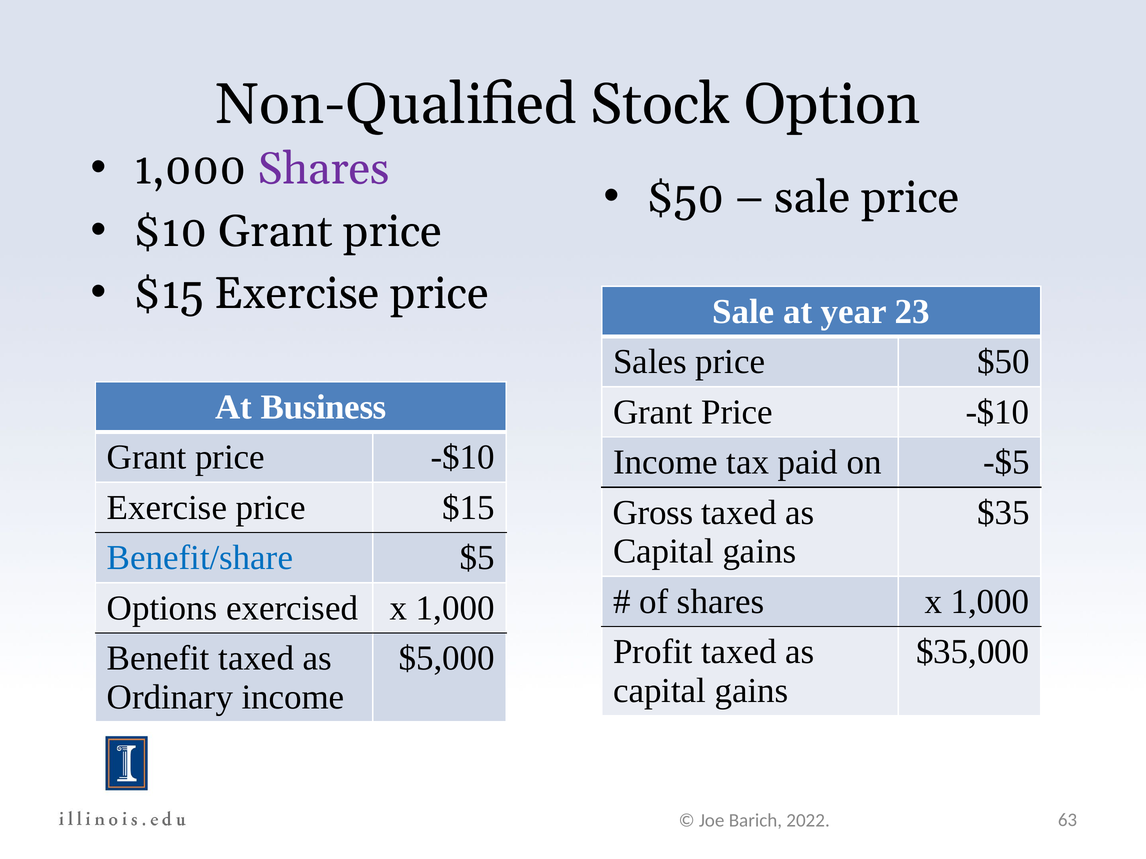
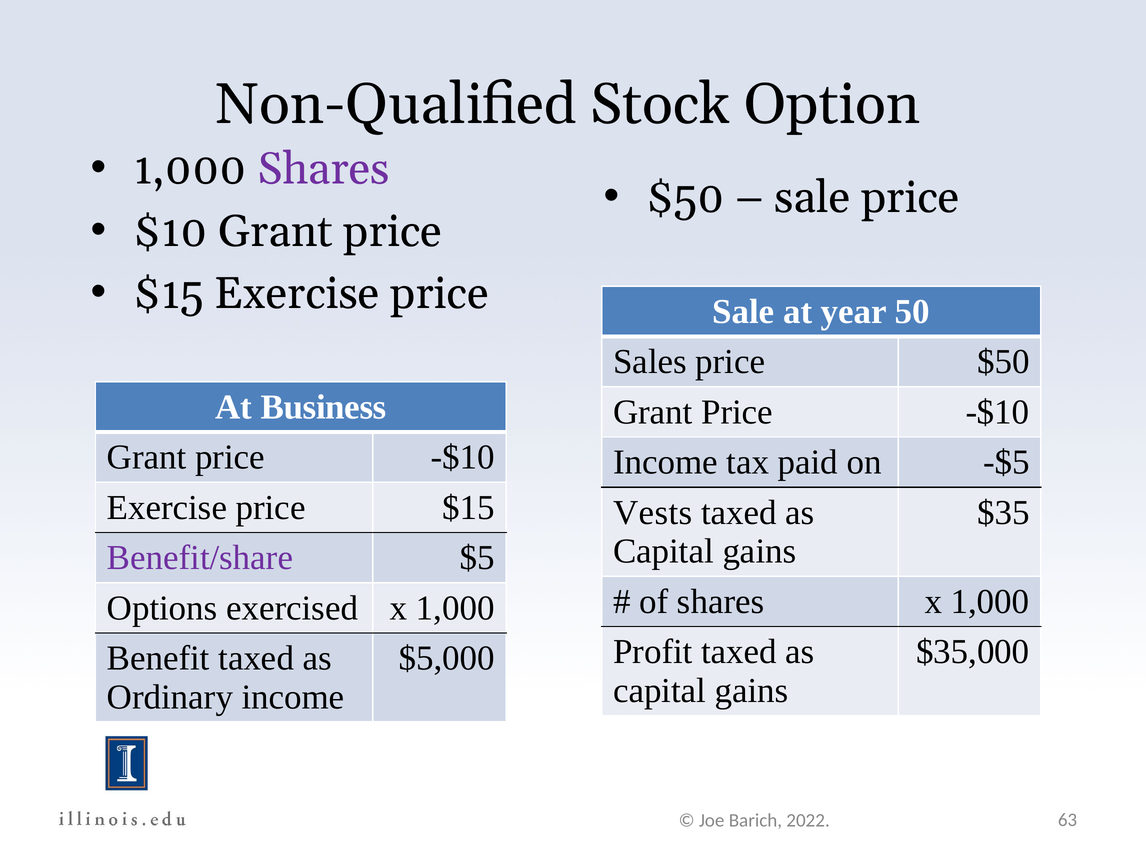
23: 23 -> 50 (912, 312)
Gross: Gross -> Vests (653, 513)
Benefit/share colour: blue -> purple (200, 558)
